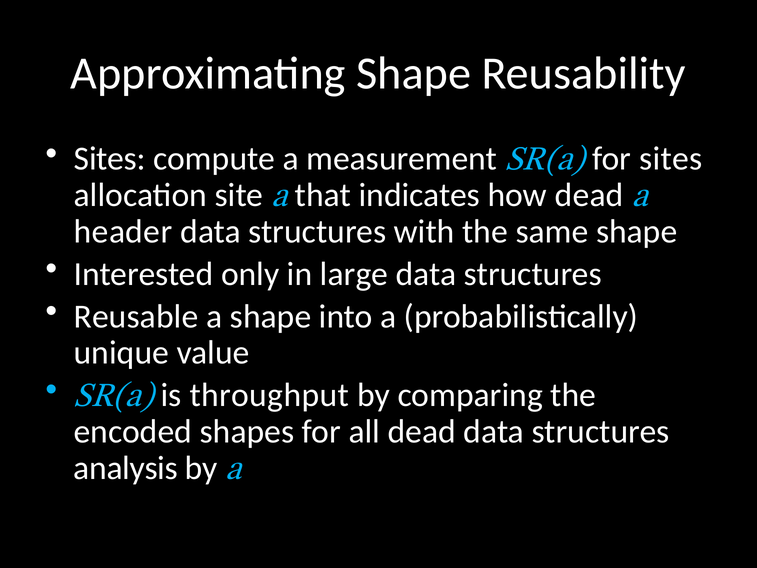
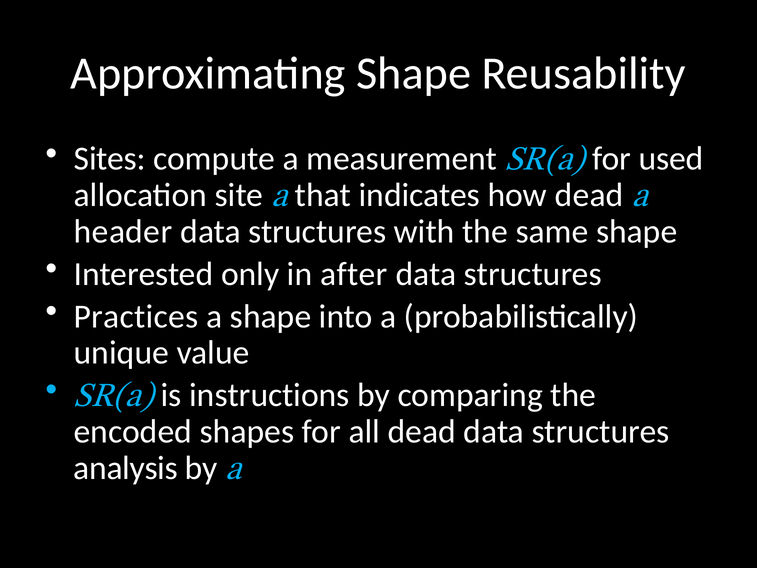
for sites: sites -> used (671, 159)
large: large -> after (354, 274)
Reusable: Reusable -> Practices (136, 316)
throughput: throughput -> instructions (269, 395)
